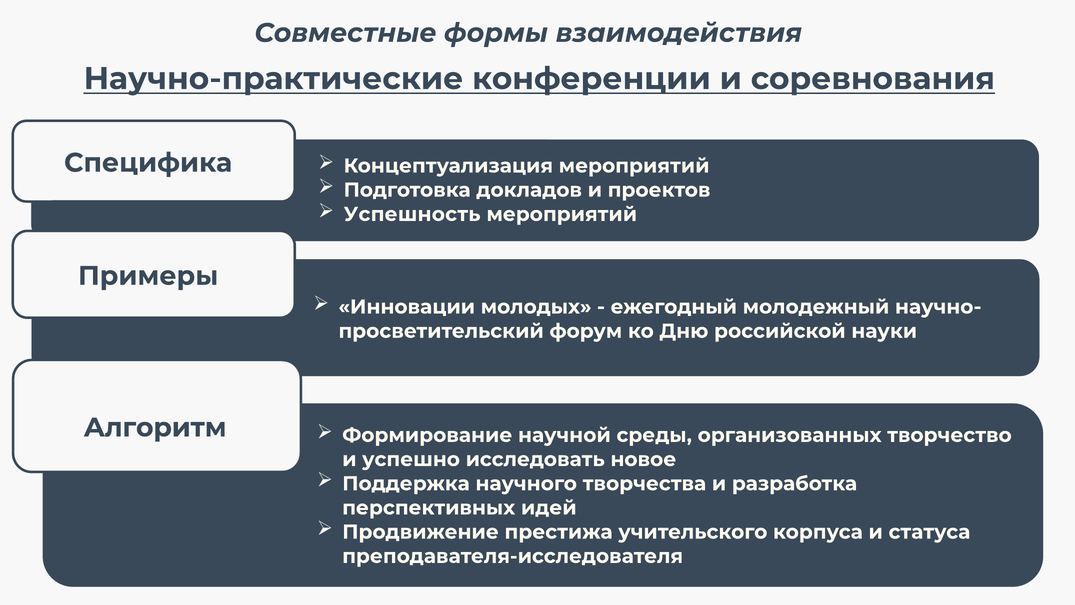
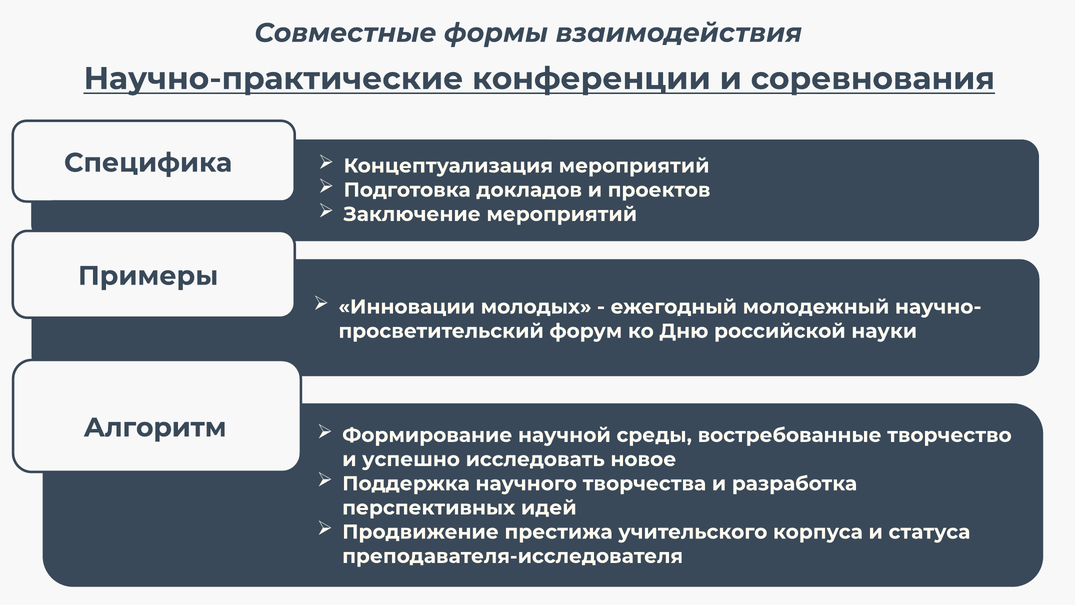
Успешность: Успешность -> Заключение (412, 214)
организованных: организованных -> востребованные (790, 435)
